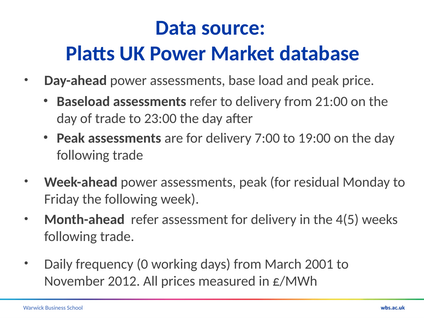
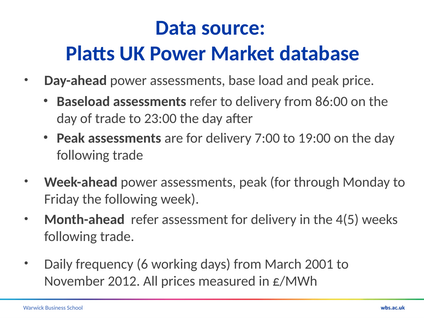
21:00: 21:00 -> 86:00 (331, 102)
residual: residual -> through (317, 182)
0: 0 -> 6 (142, 264)
